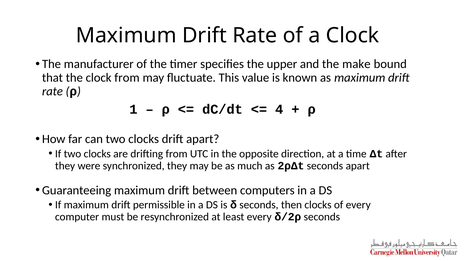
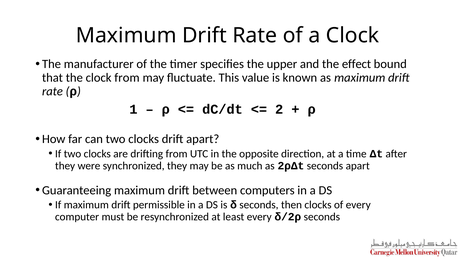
make: make -> effect (356, 64)
4: 4 -> 2 (279, 109)
